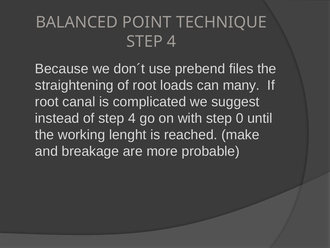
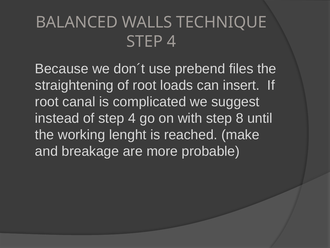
POINT: POINT -> WALLS (147, 22)
many: many -> insert (241, 85)
0: 0 -> 8 (240, 118)
